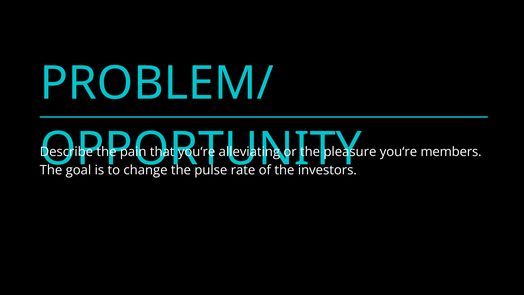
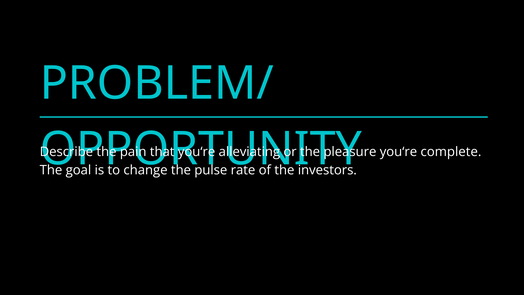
members: members -> complete (451, 152)
